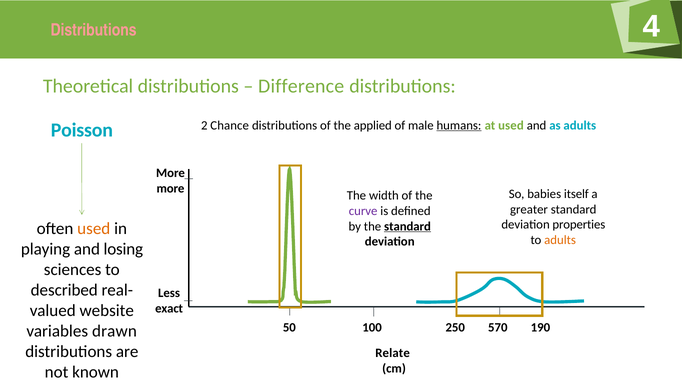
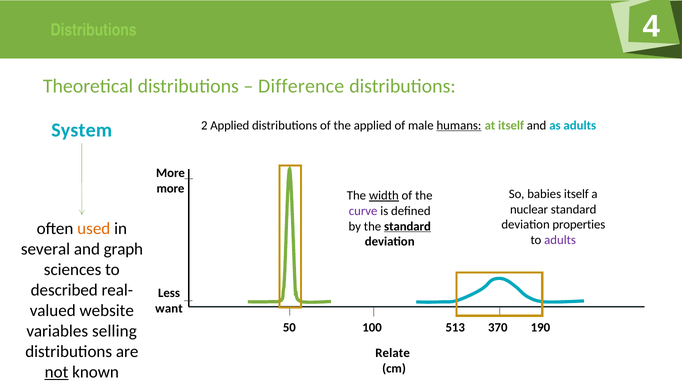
Distributions colour: pink -> light green (94, 30)
2 Chance: Chance -> Applied (230, 125)
at used: used -> itself (511, 125)
Poisson: Poisson -> System (82, 130)
width underline: none -> present (384, 195)
greater: greater -> nuclear (529, 209)
adults colour: orange -> purple (560, 240)
playing: playing -> several (46, 249)
losing: losing -> graph (123, 249)
exact: exact -> want (169, 308)
250: 250 -> 513 (455, 327)
570: 570 -> 370 (498, 327)
drawn: drawn -> selling (114, 331)
not underline: none -> present (57, 372)
